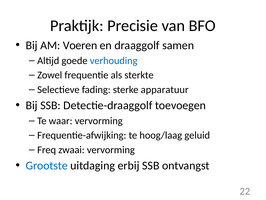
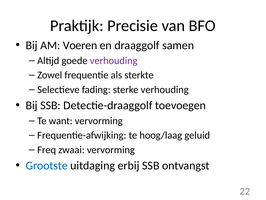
verhouding colour: blue -> purple (114, 60)
sterke apparatuur: apparatuur -> verhouding (165, 89)
waar: waar -> want (61, 120)
